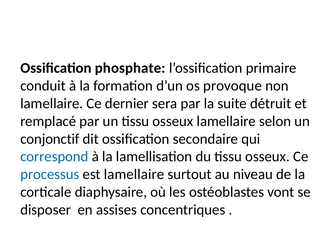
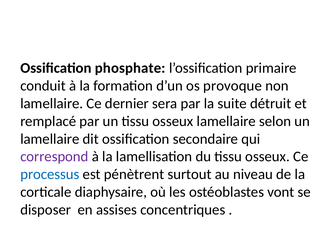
conjonctif: conjonctif -> lamellaire (50, 139)
correspond colour: blue -> purple (54, 157)
est lamellaire: lamellaire -> pénètrent (134, 174)
